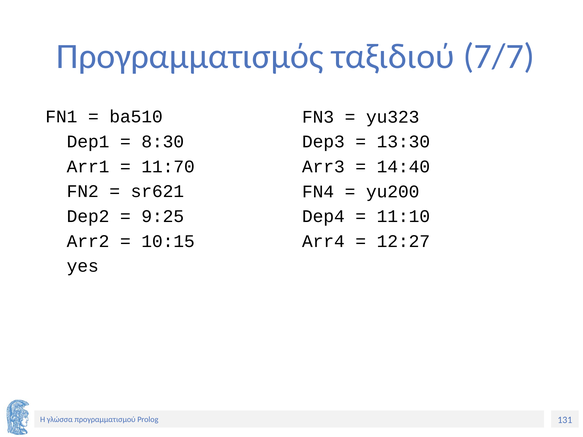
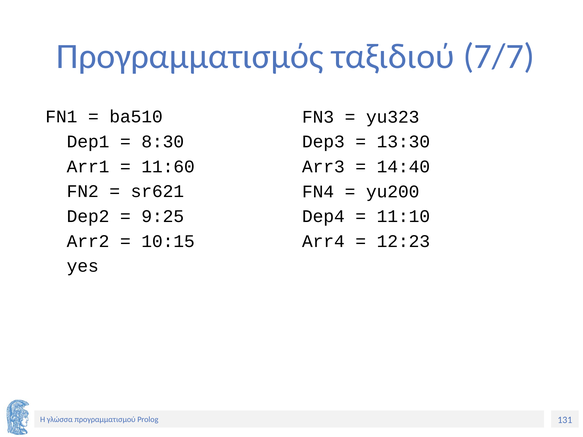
11:70: 11:70 -> 11:60 (168, 167)
12:27: 12:27 -> 12:23 (403, 242)
